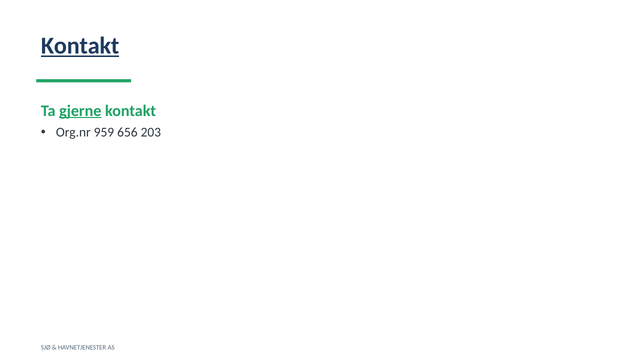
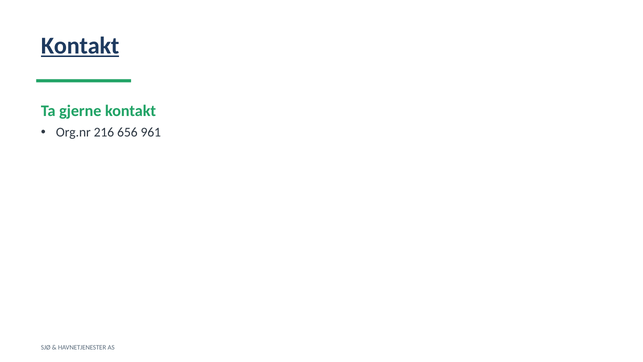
gjerne underline: present -> none (80, 111)
959: 959 -> 216 (104, 132)
203: 203 -> 961 (151, 132)
